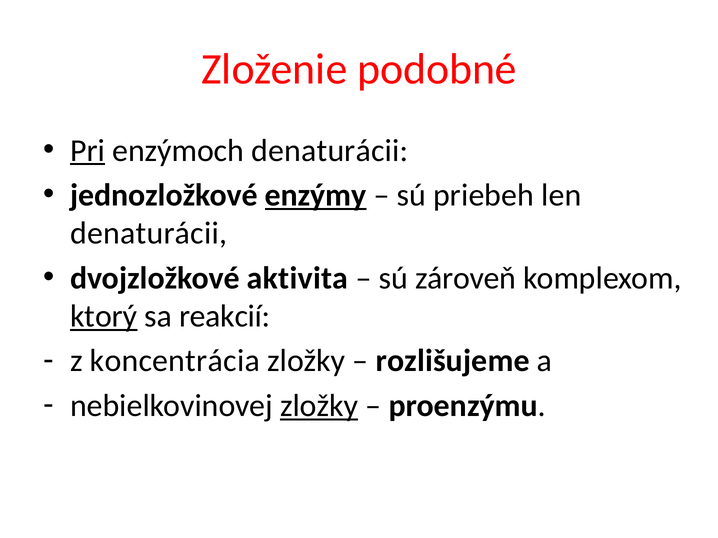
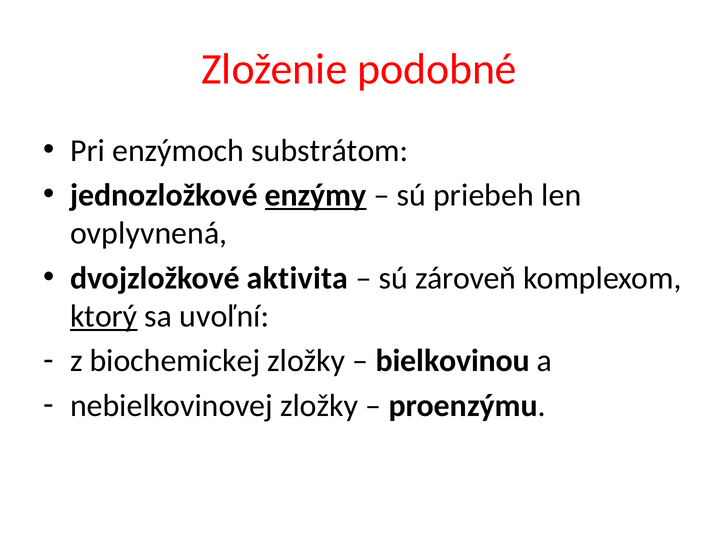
Pri underline: present -> none (87, 151)
enzýmoch denaturácii: denaturácii -> substrátom (330, 151)
denaturácii: denaturácii -> ovplyvnená (149, 234)
reakcií: reakcií -> uvoľní (224, 317)
koncentrácia: koncentrácia -> biochemickej (175, 361)
rozlišujeme: rozlišujeme -> bielkovinou (453, 361)
zložky underline: present -> none (319, 406)
